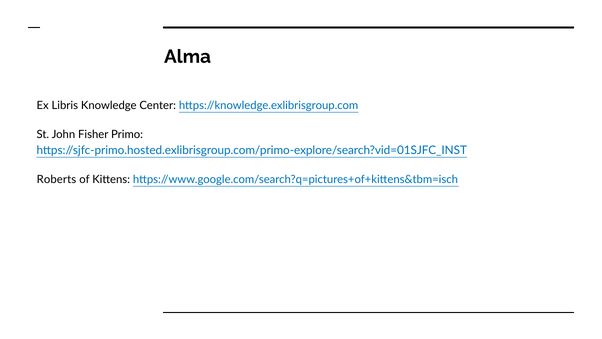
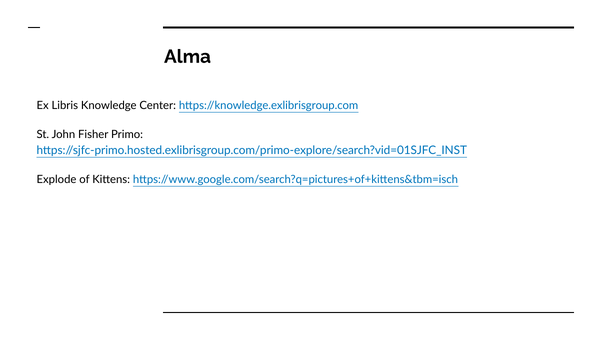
Roberts: Roberts -> Explode (57, 179)
